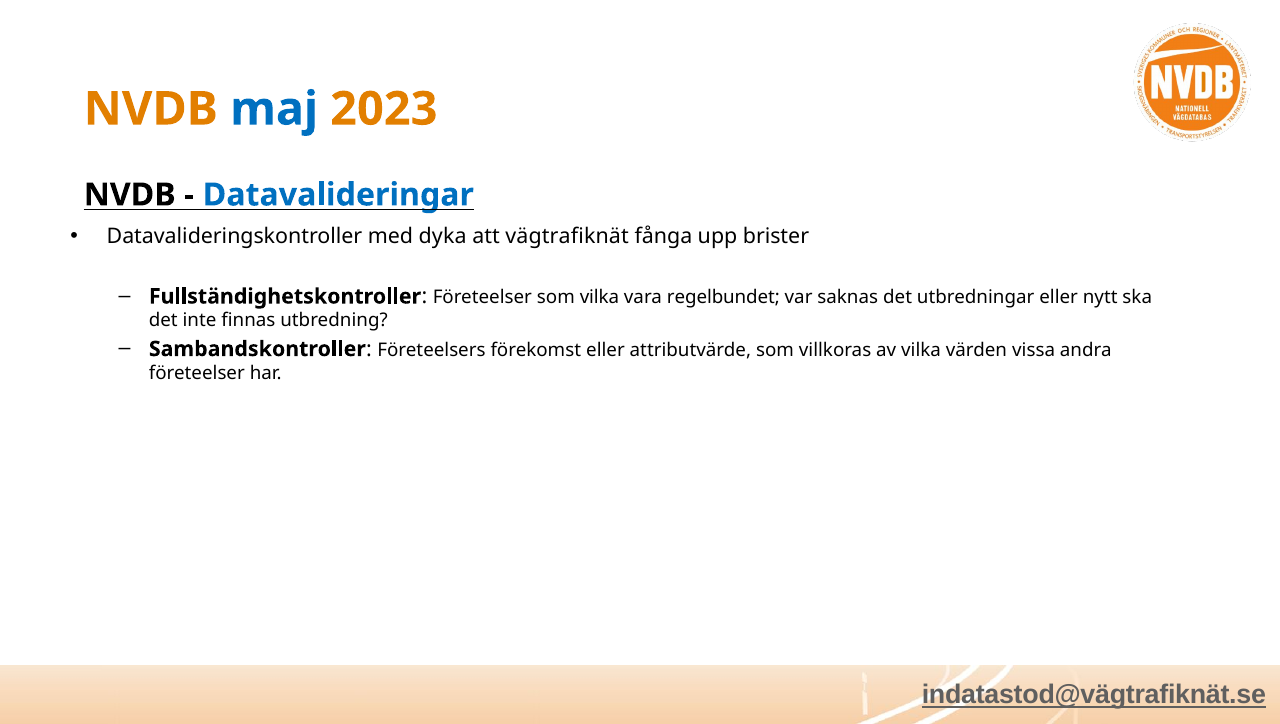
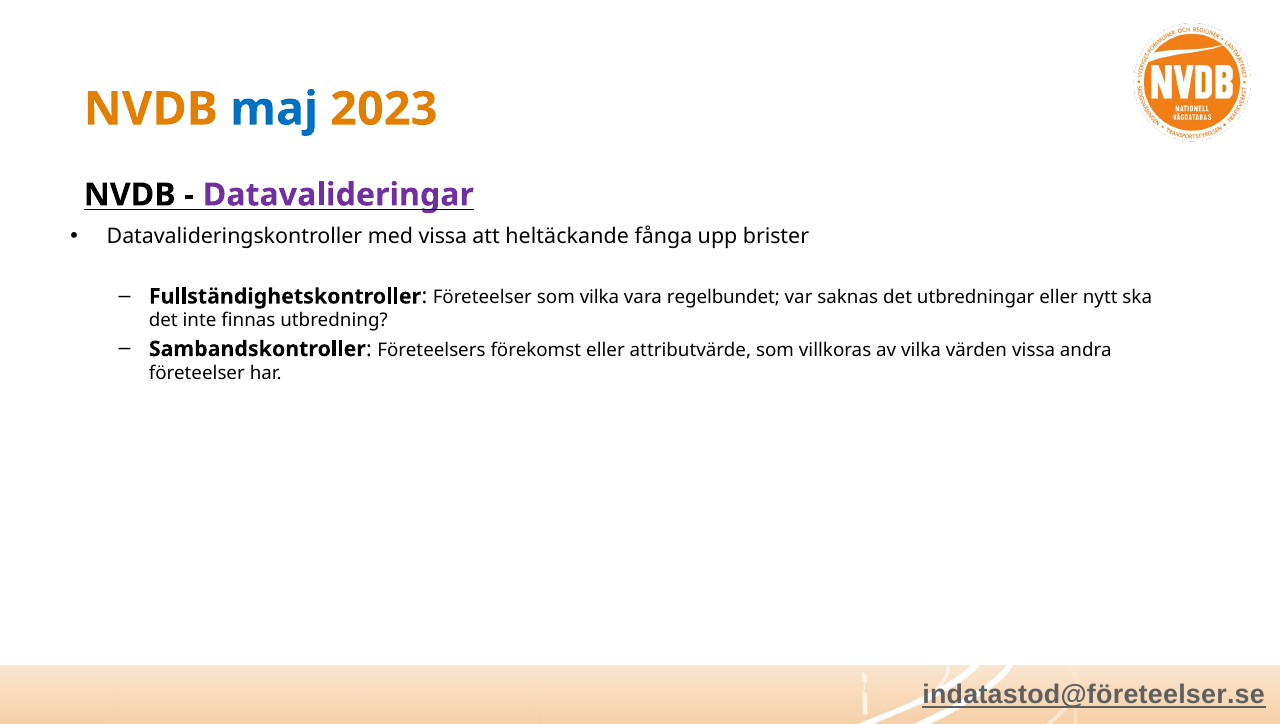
Datavalideringar colour: blue -> purple (338, 195)
med dyka: dyka -> vissa (443, 236)
vägtrafiknät: vägtrafiknät -> heltäckande (567, 236)
indatastod@vägtrafiknät.se: indatastod@vägtrafiknät.se -> indatastod@företeelser.se (1094, 695)
